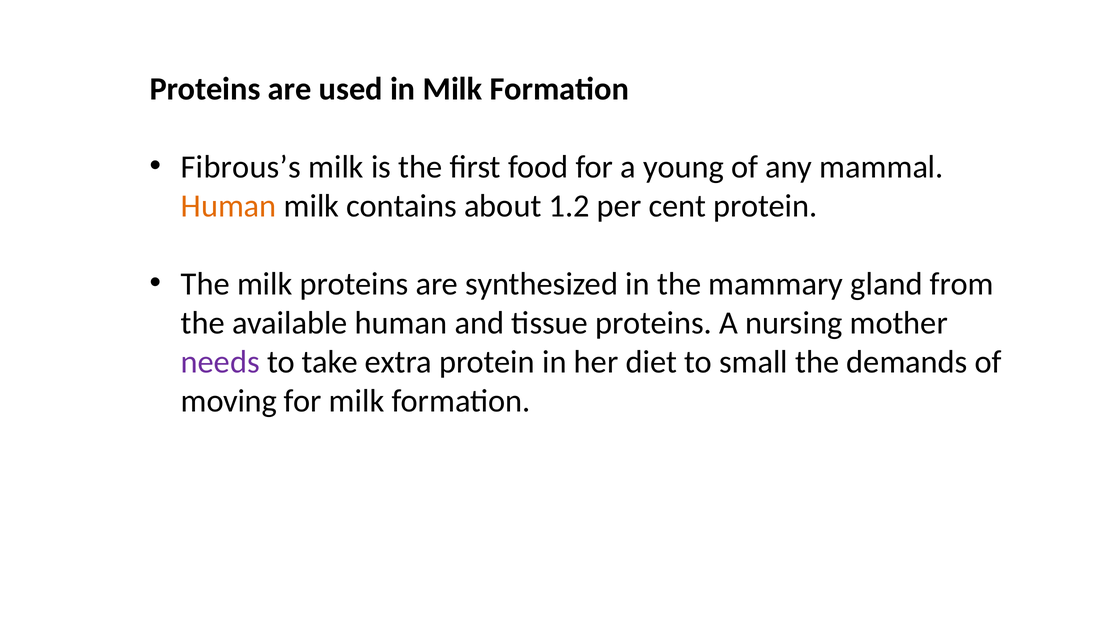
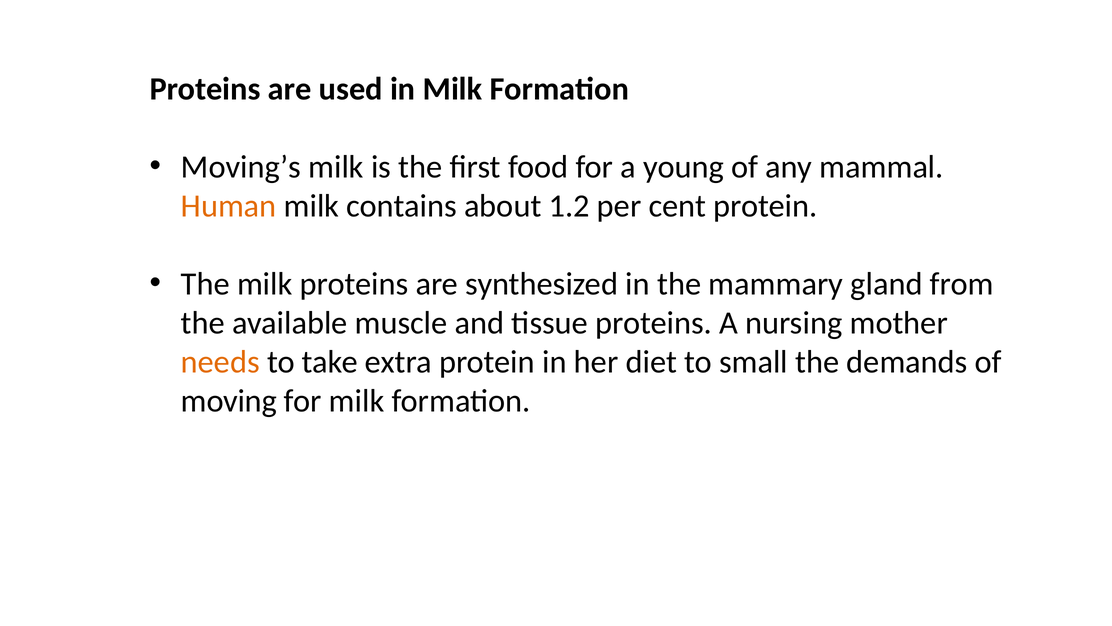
Fibrous’s: Fibrous’s -> Moving’s (241, 167)
available human: human -> muscle (401, 323)
needs colour: purple -> orange (220, 362)
